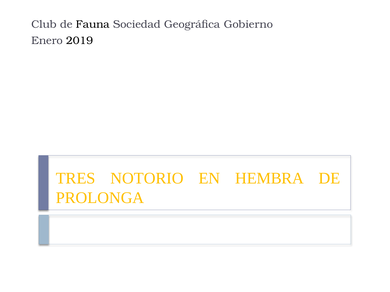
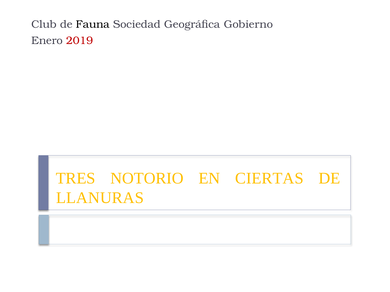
2019 colour: black -> red (80, 41)
HEMBRA: HEMBRA -> CIERTAS (269, 179)
PROLONGA: PROLONGA -> LLANURAS (100, 198)
